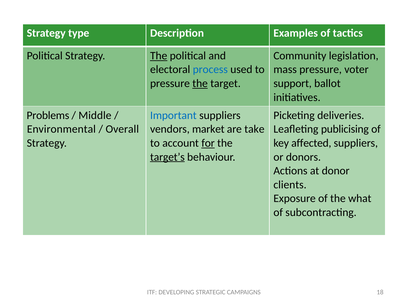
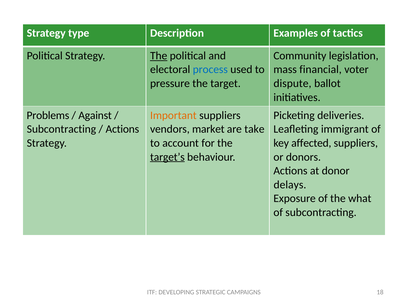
mass pressure: pressure -> financial (321, 70)
the underline: present -> none (200, 83)
support: support -> dispute (292, 83)
Middle: Middle -> Against (95, 115)
Important colour: blue -> orange (173, 115)
Environmental: Environmental -> Subcontracting (61, 129)
Overall: Overall -> Actions (122, 129)
publicising: publicising -> immigrant (345, 129)
for underline: present -> none (208, 143)
clients: clients -> delays (290, 185)
